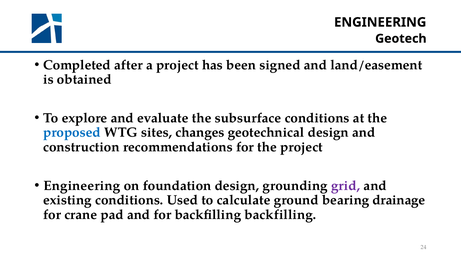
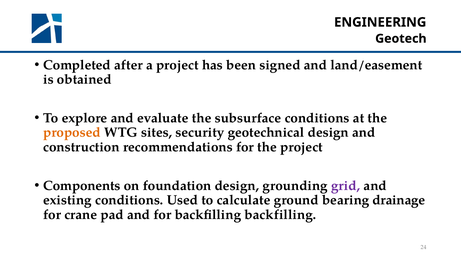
proposed colour: blue -> orange (72, 133)
changes: changes -> security (200, 133)
Engineering: Engineering -> Components (82, 186)
